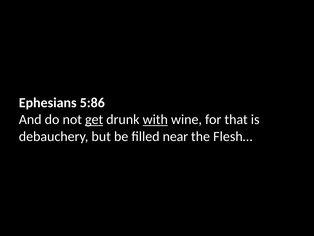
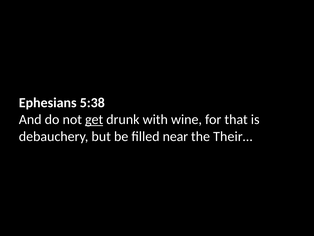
5:86: 5:86 -> 5:38 (92, 103)
with underline: present -> none (155, 119)
Flesh…: Flesh… -> Their… (233, 136)
